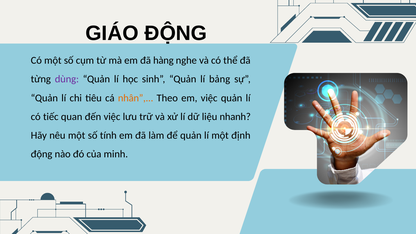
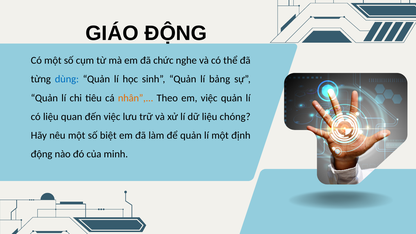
hàng: hàng -> chức (163, 60)
dùng colour: purple -> blue (67, 79)
có tiếc: tiếc -> liệu (51, 117)
nhanh: nhanh -> chóng (235, 117)
tính: tính -> biệt (108, 135)
